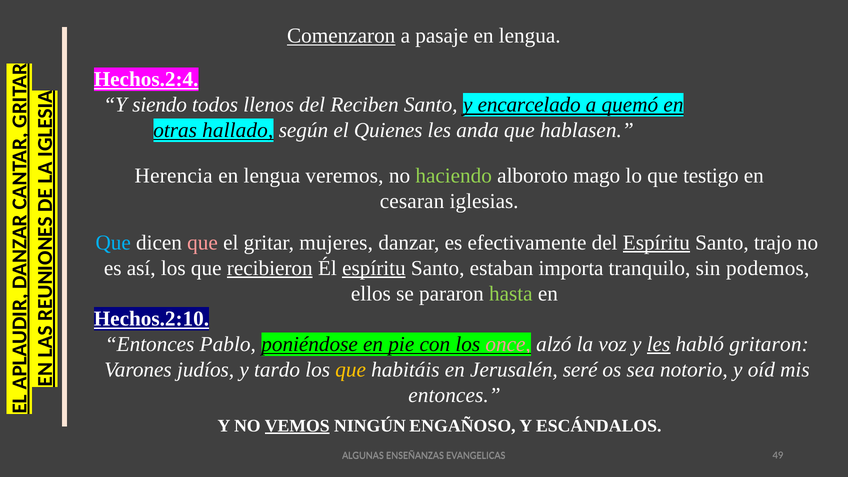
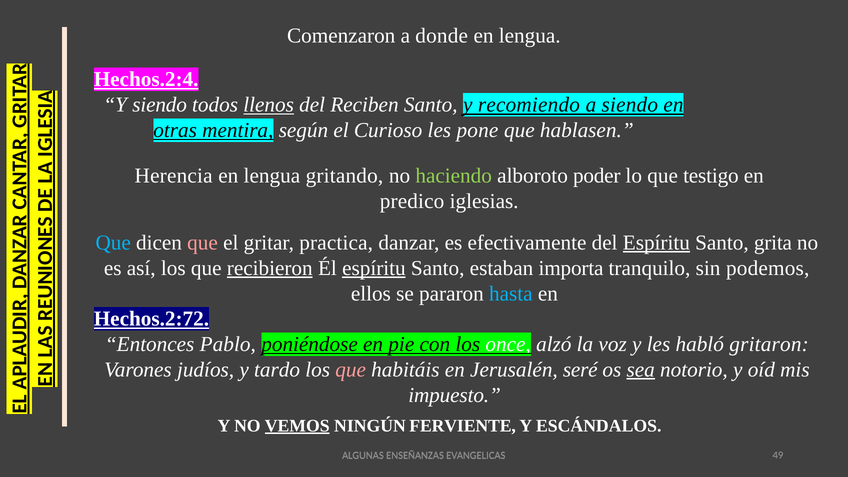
Comenzaron underline: present -> none (341, 36)
pasaje: pasaje -> donde (442, 36)
llenos underline: none -> present (269, 105)
encarcelado: encarcelado -> recomiendo (529, 105)
a quemó: quemó -> siendo (630, 105)
hallado: hallado -> mentira (238, 130)
Quienes: Quienes -> Curioso (388, 130)
anda: anda -> pone (477, 130)
veremos: veremos -> gritando (344, 176)
mago: mago -> poder (597, 176)
cesaran: cesaran -> predico (412, 201)
mujeres: mujeres -> practica (336, 243)
trajo: trajo -> grita (773, 243)
hasta colour: light green -> light blue (511, 294)
Hechos.2:10: Hechos.2:10 -> Hechos.2:72 (151, 319)
once colour: pink -> white (508, 344)
les underline: present -> none (659, 344)
que colour: yellow -> pink (351, 370)
sea underline: none -> present (641, 370)
entonces: entonces -> impuesto (455, 395)
ENGAÑOSO: ENGAÑOSO -> FERVIENTE (463, 426)
